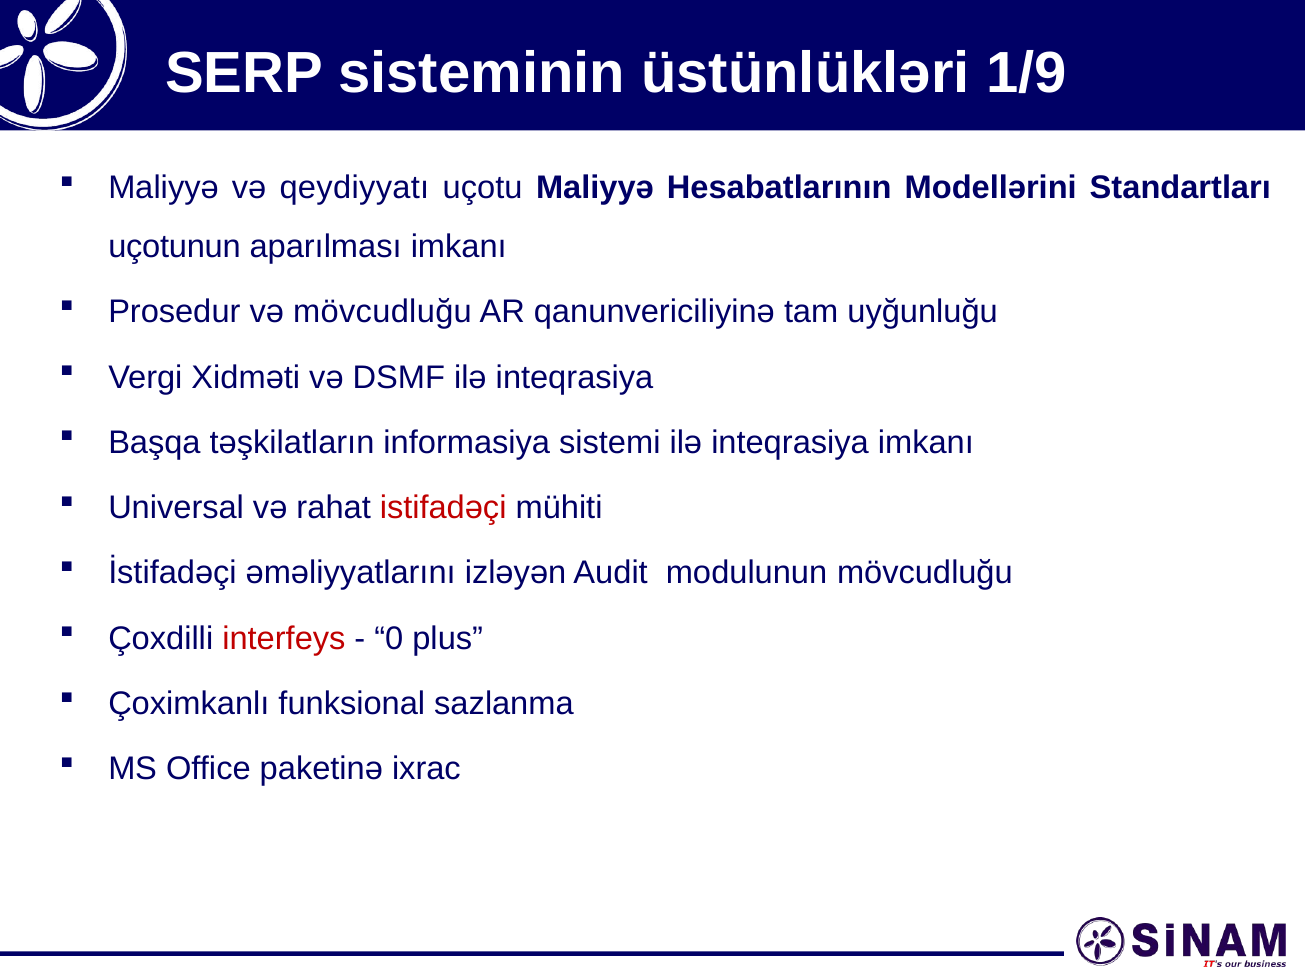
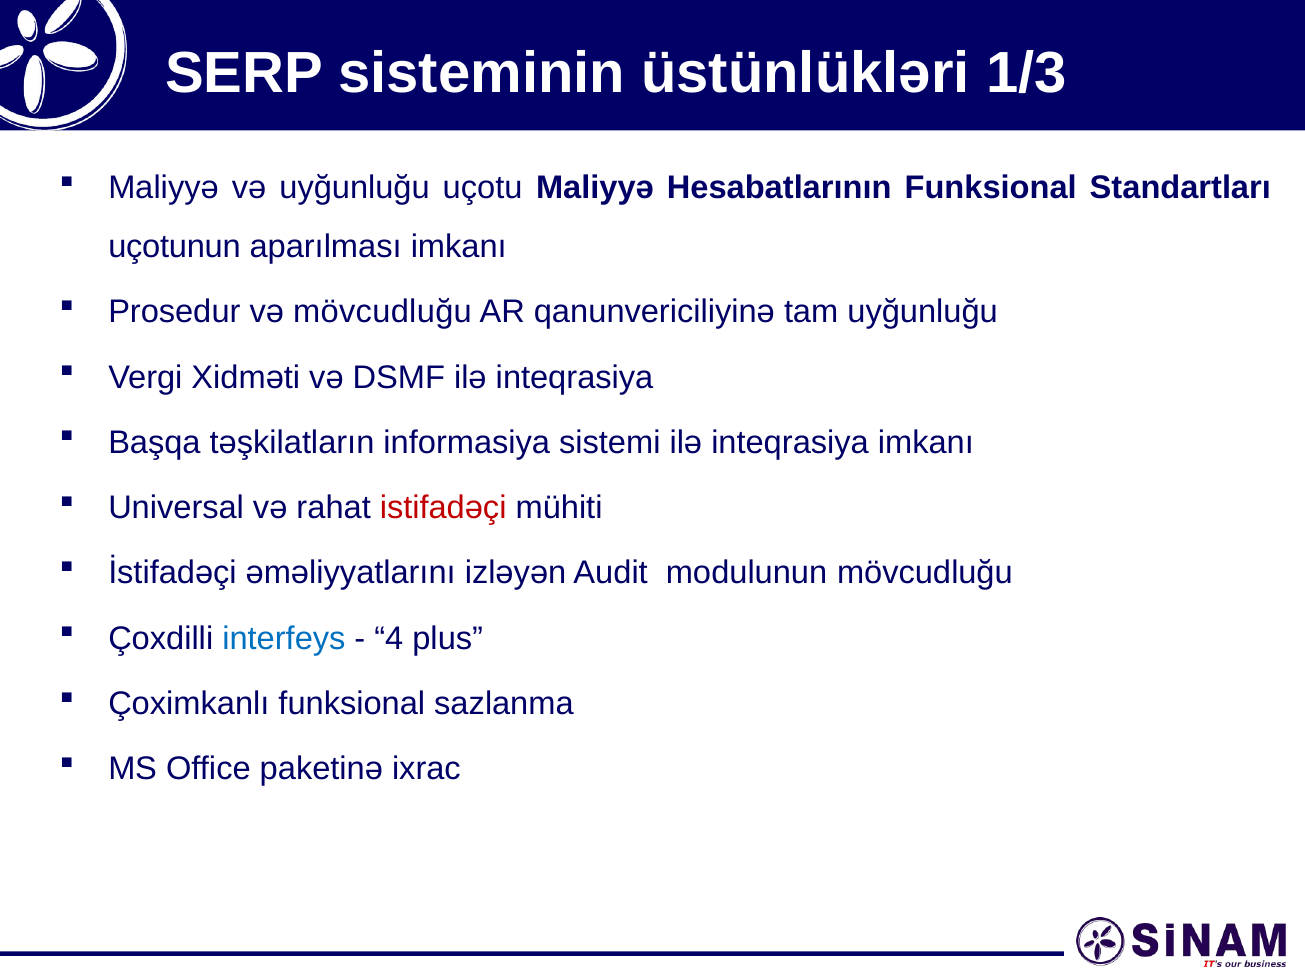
1/9: 1/9 -> 1/3 (1027, 73)
və qeydiyyatı: qeydiyyatı -> uyğunluğu (355, 188)
Hesabatlarının Modellərini: Modellərini -> Funksional (991, 188)
interfeys colour: red -> blue (284, 638)
0: 0 -> 4 (389, 638)
